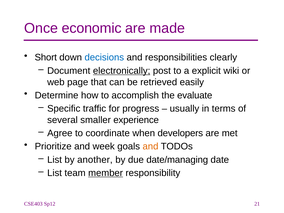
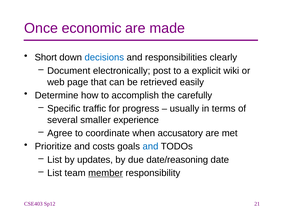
electronically underline: present -> none (122, 71)
evaluate: evaluate -> carefully (195, 95)
developers: developers -> accusatory (180, 133)
week: week -> costs (104, 146)
and colour: orange -> blue (150, 146)
another: another -> updates (95, 160)
date/managing: date/managing -> date/reasoning (177, 160)
